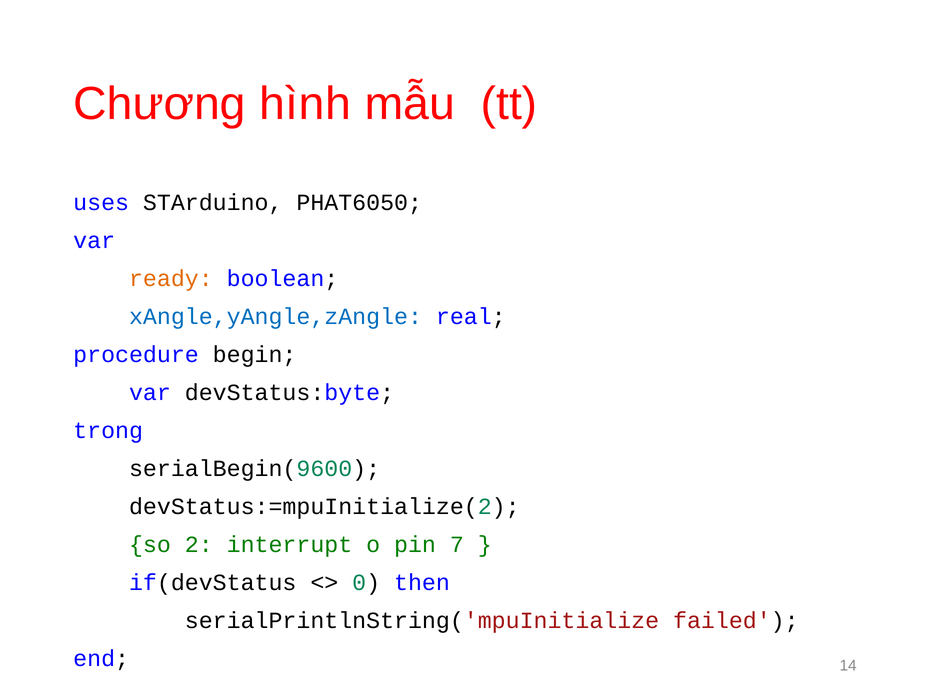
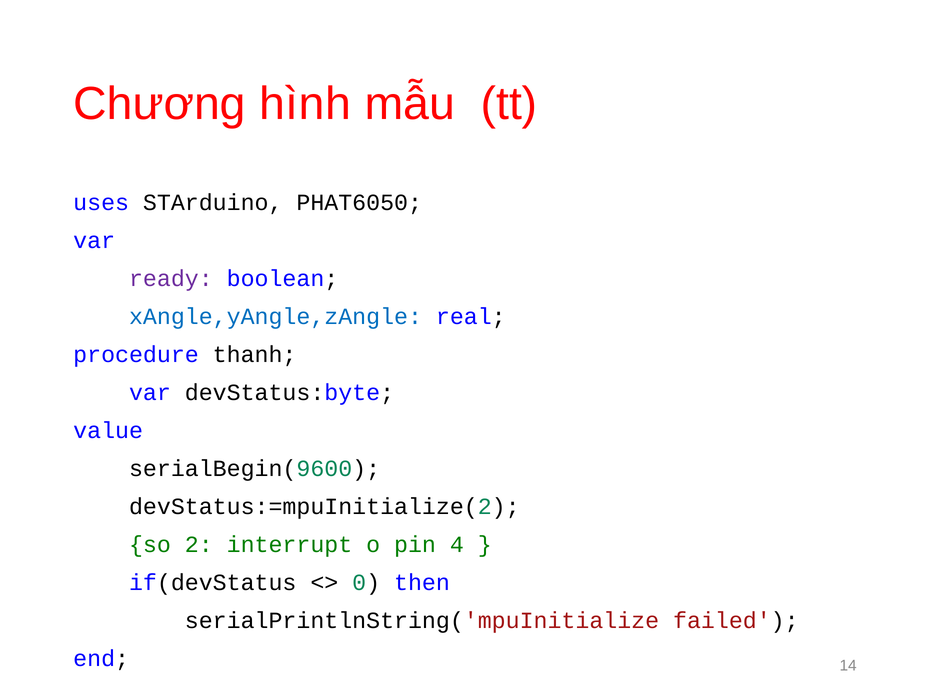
ready colour: orange -> purple (171, 279)
begin: begin -> thanh (255, 355)
trong: trong -> value (108, 431)
7: 7 -> 4 (457, 545)
